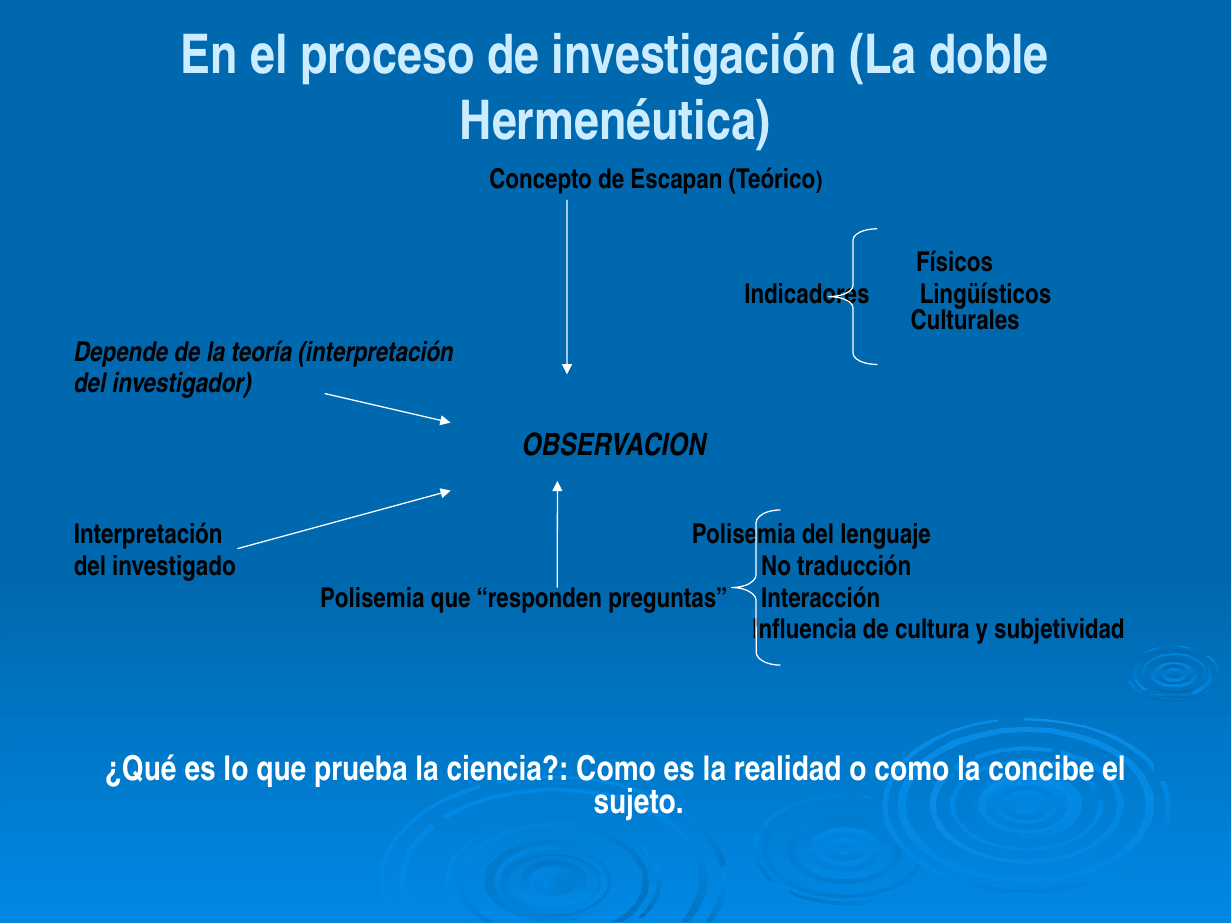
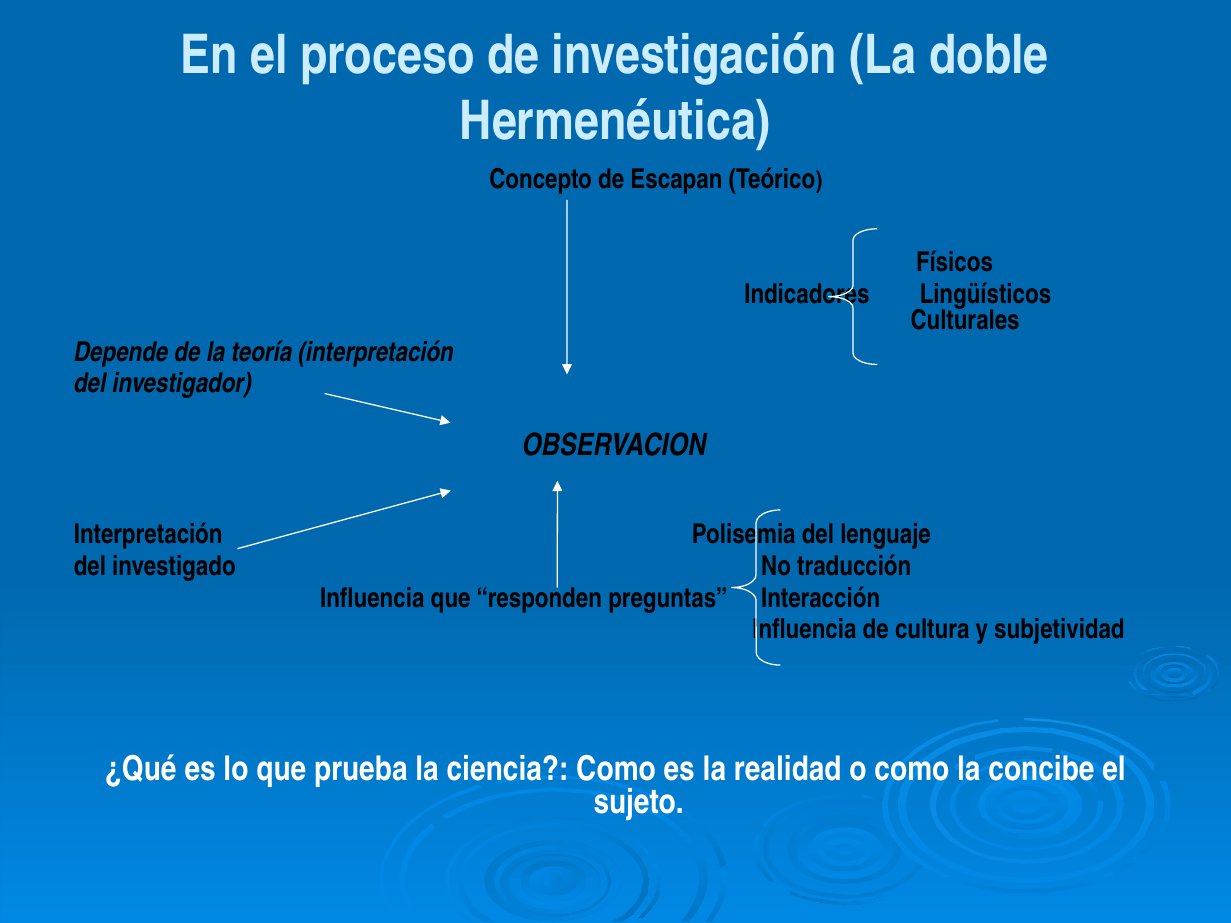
Polisemia: Polisemia -> Influencia (372, 598)
